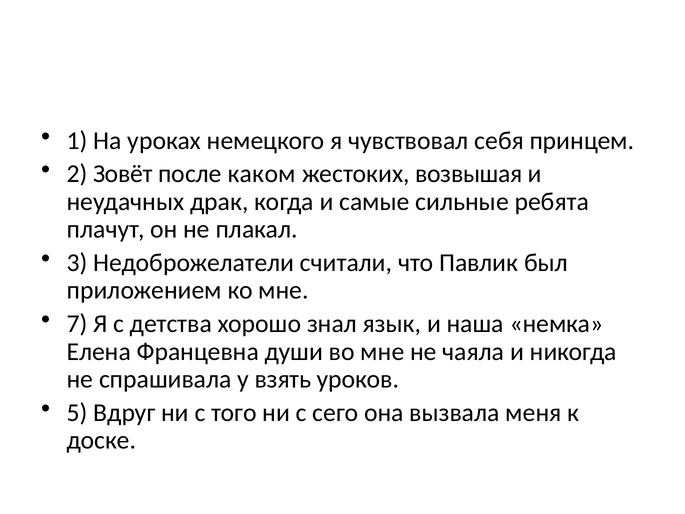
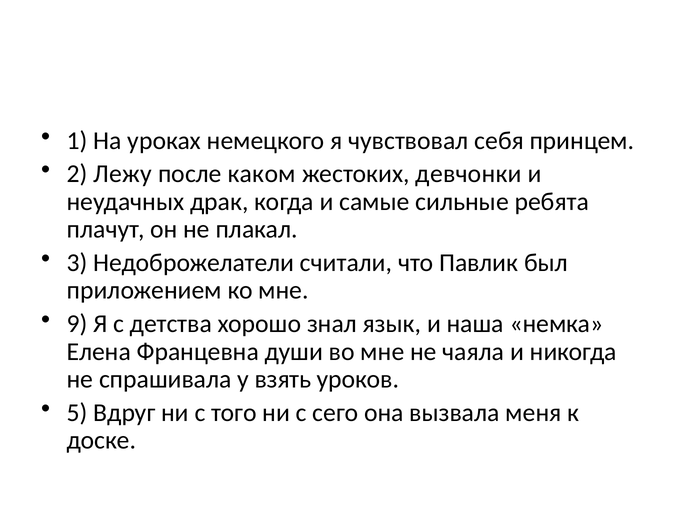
Зовёт: Зовёт -> Лежу (123, 174)
возвышая: возвышая -> девчонки (469, 174)
7: 7 -> 9 (77, 324)
